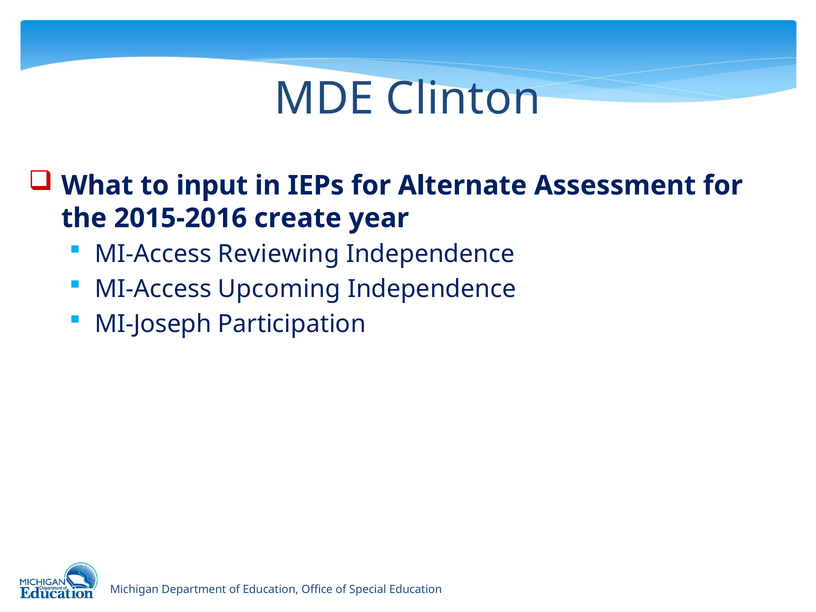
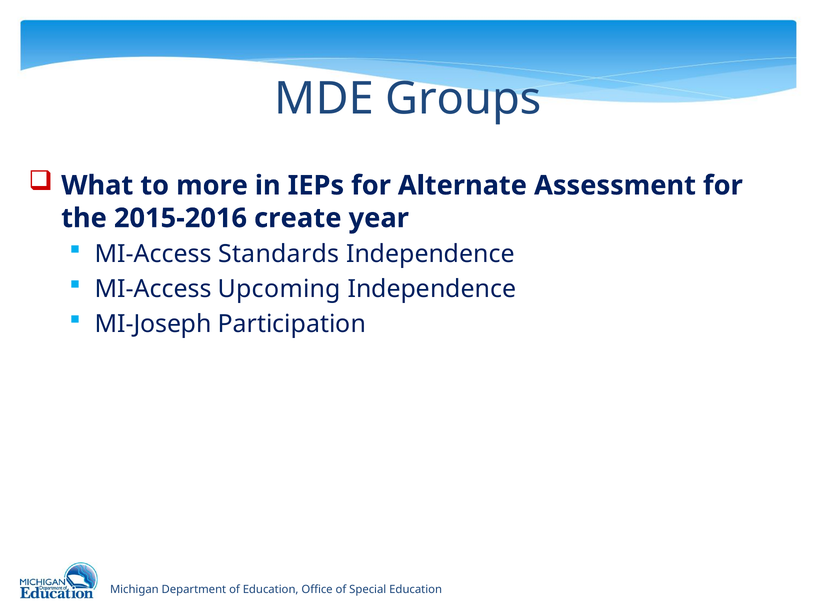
Clinton: Clinton -> Groups (464, 99)
input: input -> more (212, 186)
Reviewing: Reviewing -> Standards (279, 254)
